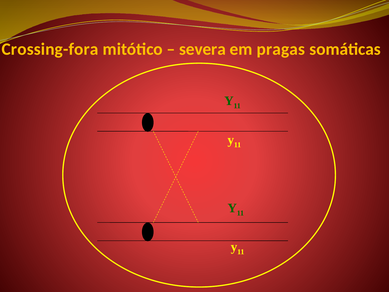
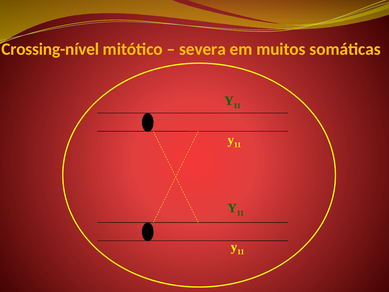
Crossing-fora: Crossing-fora -> Crossing-nível (50, 49)
pragas: pragas -> muitos (281, 49)
